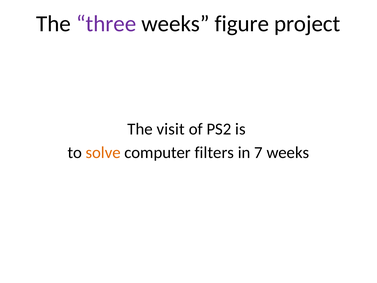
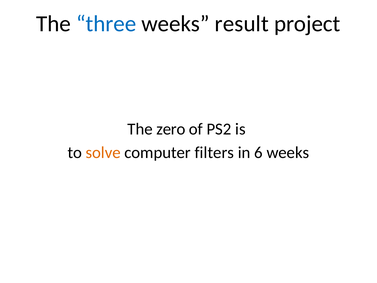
three colour: purple -> blue (106, 24)
figure: figure -> result (242, 24)
visit: visit -> zero (171, 129)
7: 7 -> 6 (258, 152)
